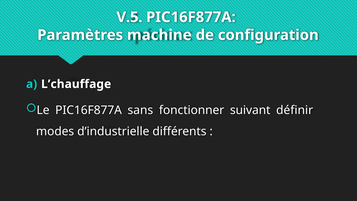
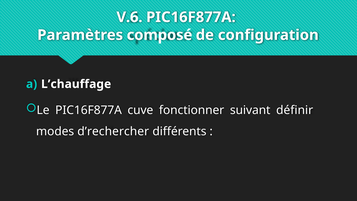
V.5: V.5 -> V.6 (129, 17)
machine: machine -> composé (159, 35)
sans: sans -> cuve (140, 110)
d’industrielle: d’industrielle -> d’rechercher (113, 131)
